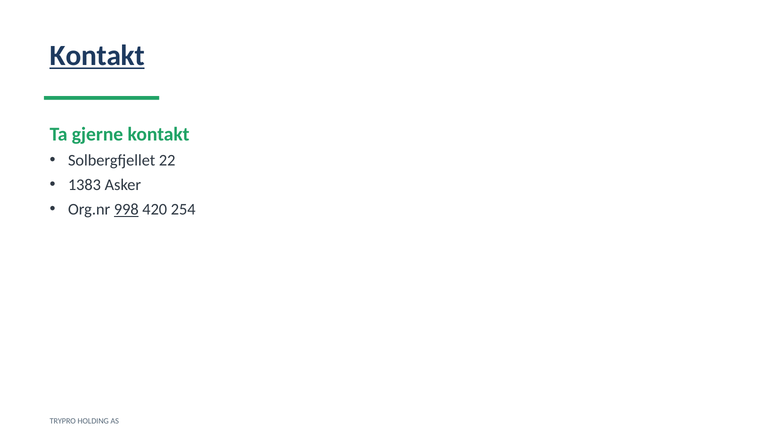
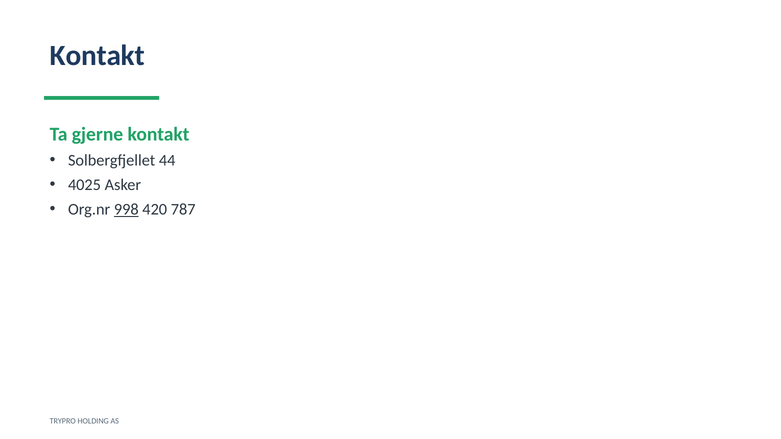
Kontakt underline: present -> none (97, 56)
22: 22 -> 44 (167, 161)
1383: 1383 -> 4025 (84, 185)
254: 254 -> 787 (183, 209)
